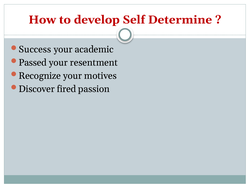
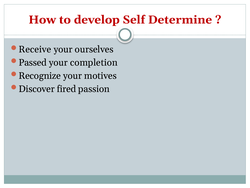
Success: Success -> Receive (35, 49)
academic: academic -> ourselves (94, 49)
resentment: resentment -> completion (94, 62)
